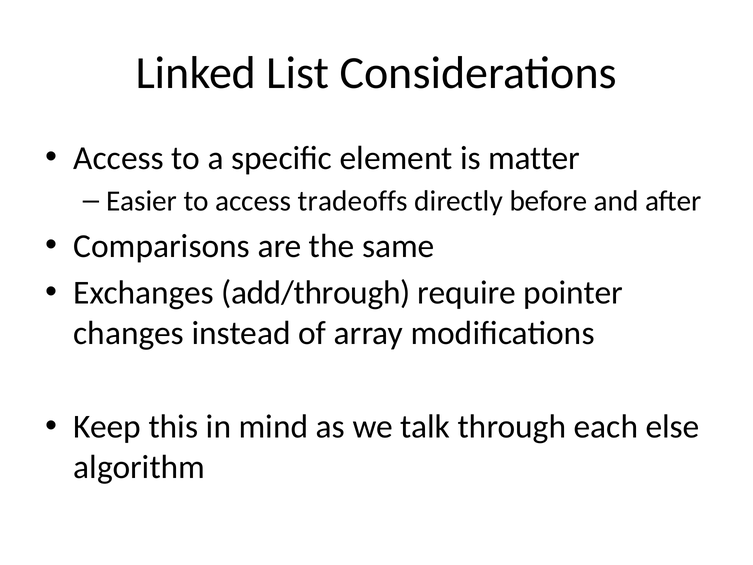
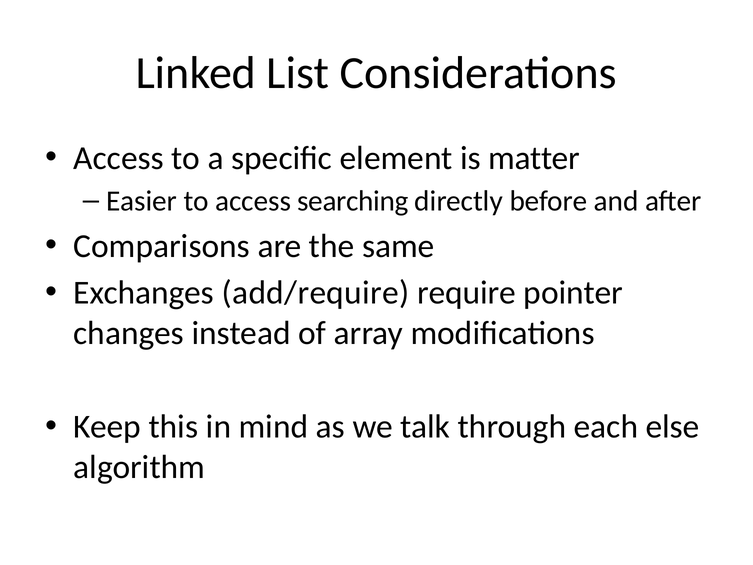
tradeoffs: tradeoffs -> searching (353, 201)
add/through: add/through -> add/require (316, 293)
